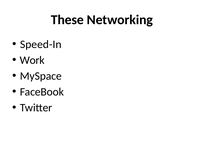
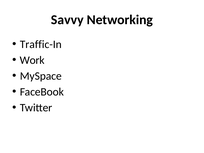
These: These -> Savvy (67, 20)
Speed-In: Speed-In -> Traffic-In (41, 44)
